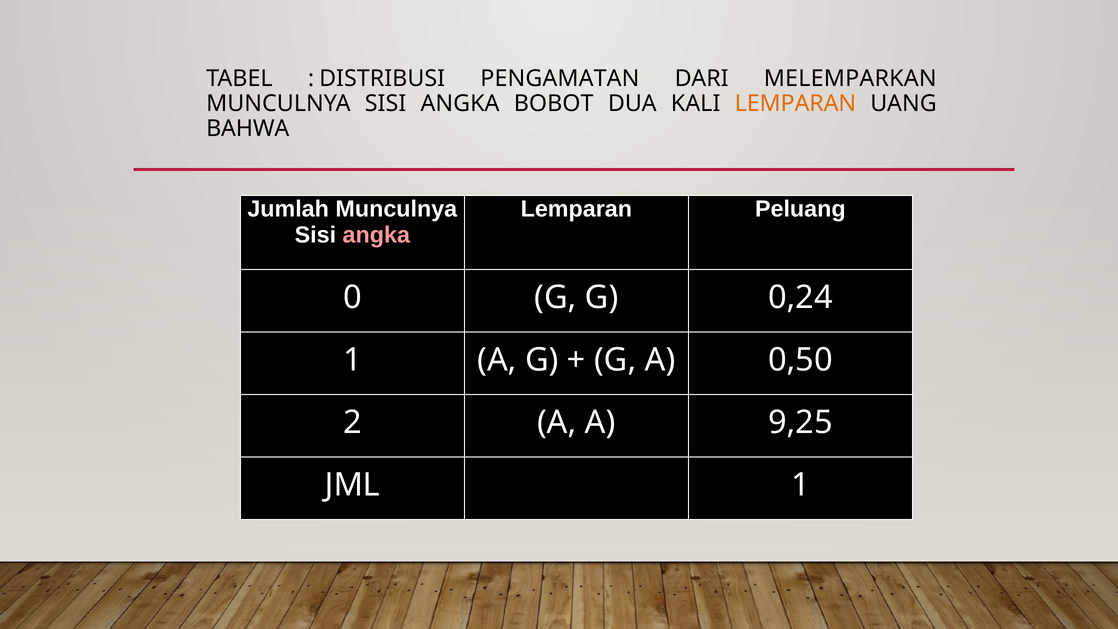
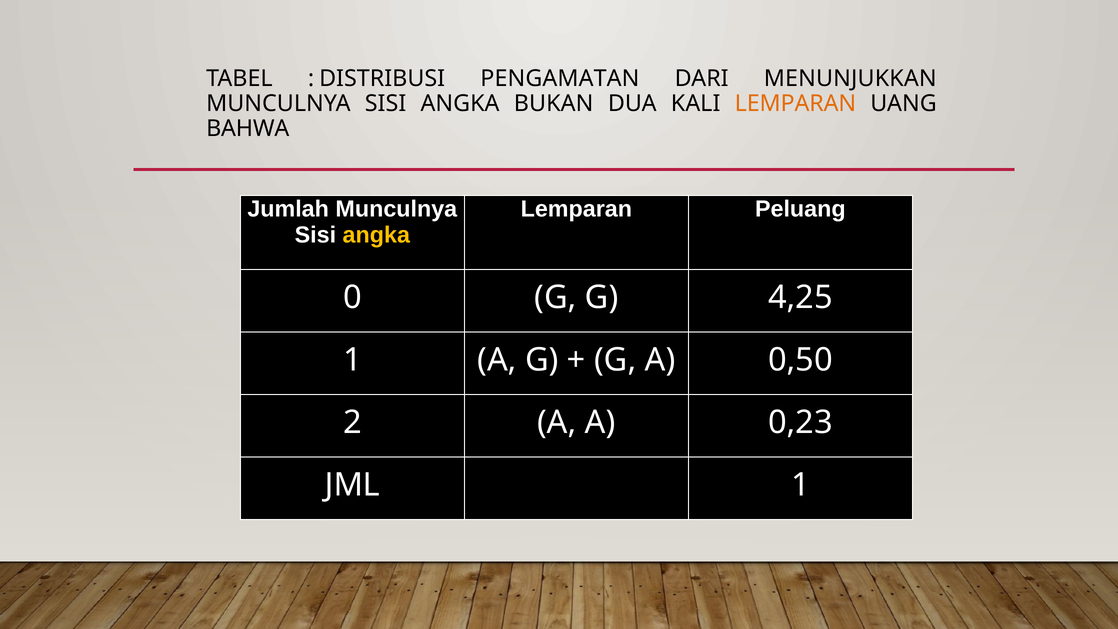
MELEMPARKAN: MELEMPARKAN -> MENUNJUKKAN (850, 78)
BOBOT: BOBOT -> BUKAN (554, 104)
angka colour: pink -> yellow (376, 235)
0,24: 0,24 -> 4,25 (800, 298)
9,25: 9,25 -> 0,23 (800, 423)
